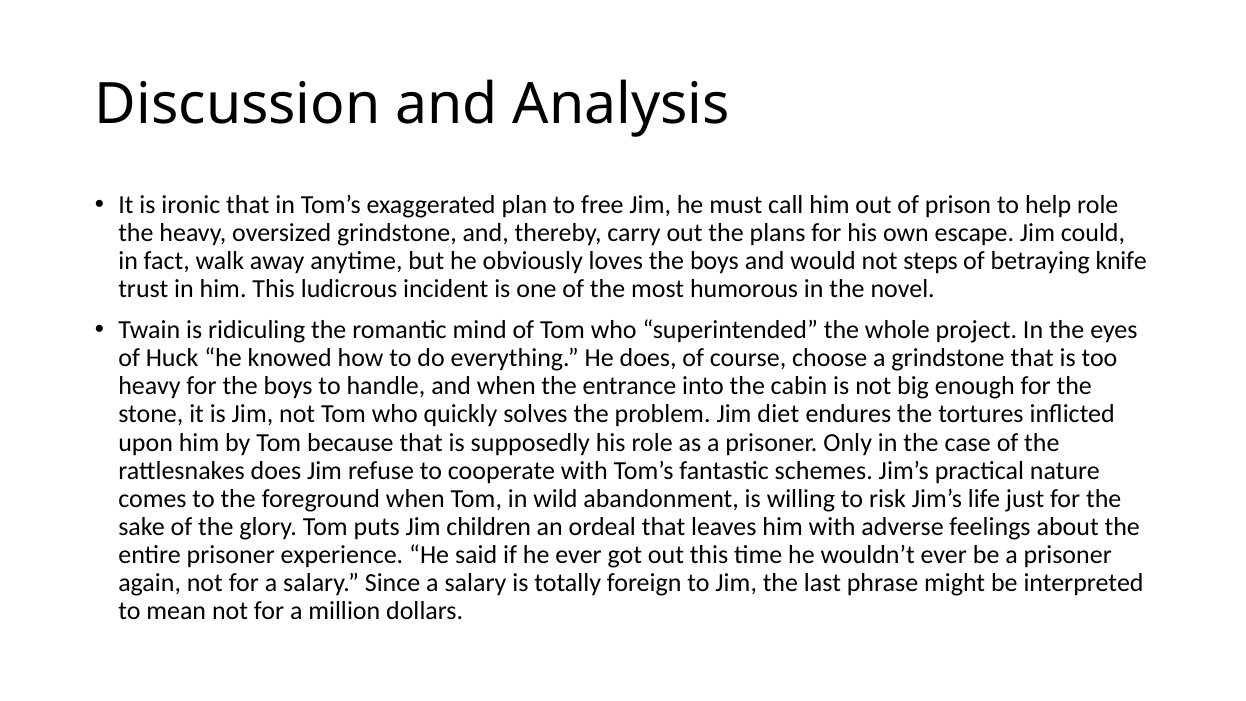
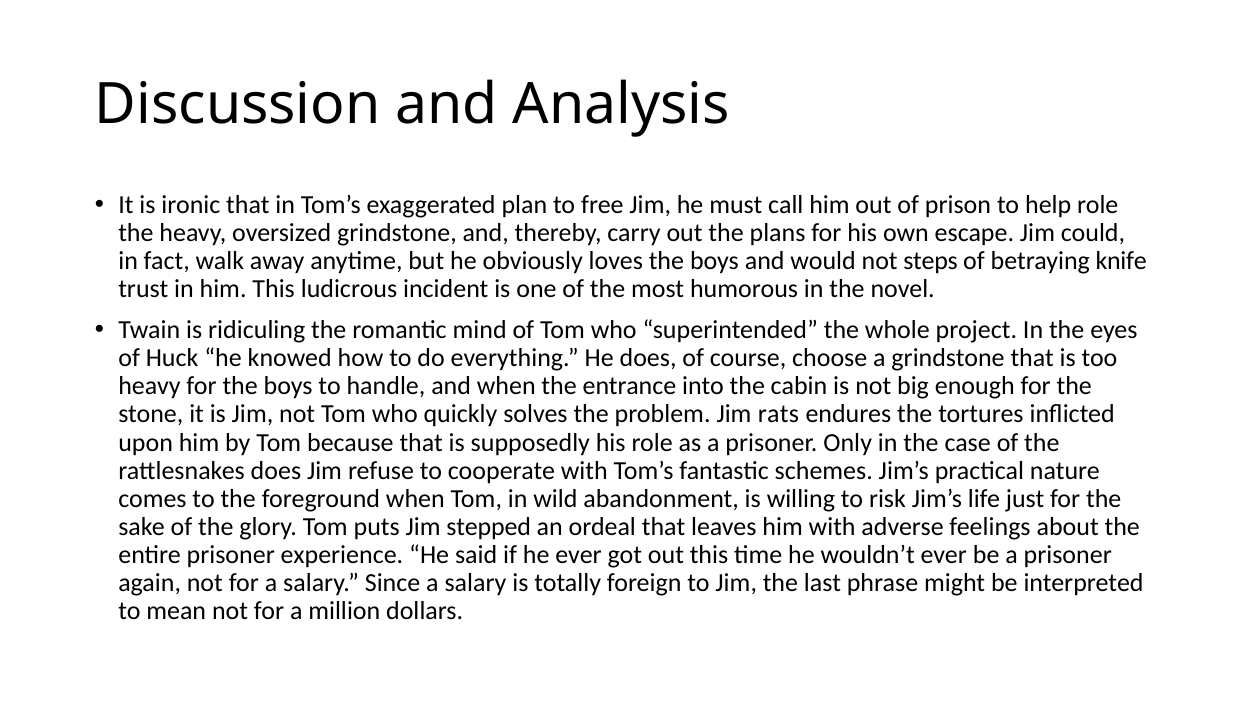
diet: diet -> rats (778, 414)
children: children -> stepped (489, 526)
